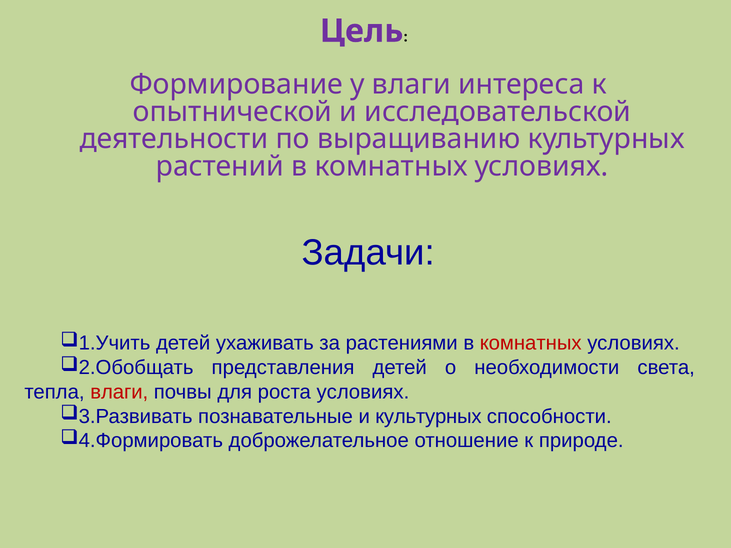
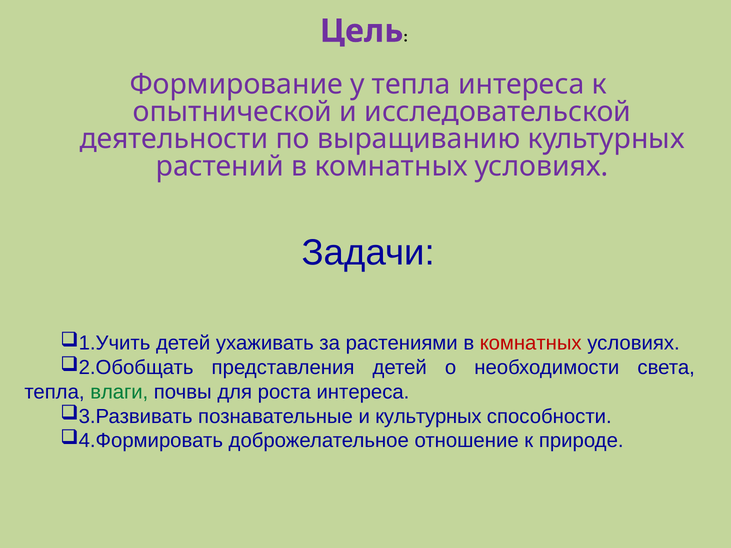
у влаги: влаги -> тепла (411, 84)
влаги colour: red -> green (119, 392)
роста условиях: условиях -> интереса (363, 392)
